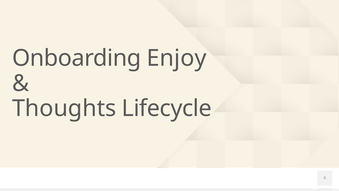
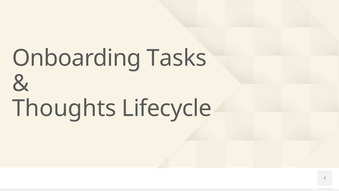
Enjoy: Enjoy -> Tasks (177, 58)
